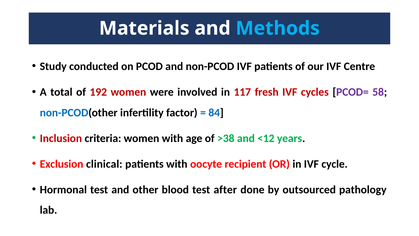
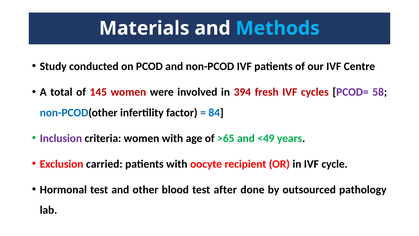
192: 192 -> 145 (98, 92)
117: 117 -> 394 (242, 92)
Inclusion colour: red -> purple (61, 138)
>38: >38 -> >65 (226, 138)
<12: <12 -> <49 (266, 138)
clinical: clinical -> carried (104, 164)
